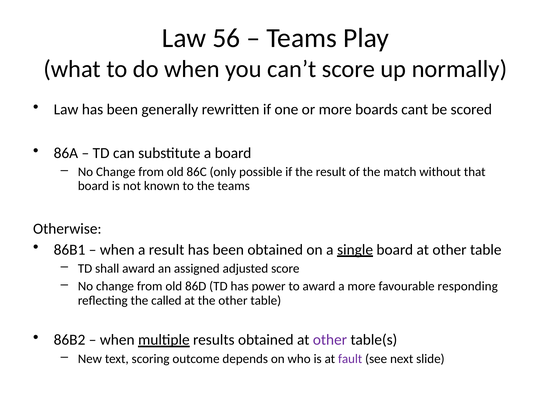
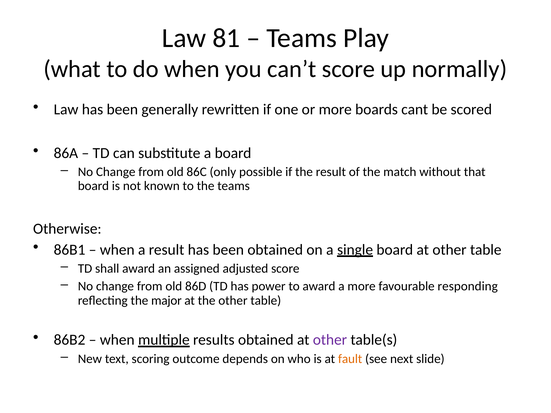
56: 56 -> 81 (226, 38)
called: called -> major (166, 301)
fault colour: purple -> orange (350, 359)
